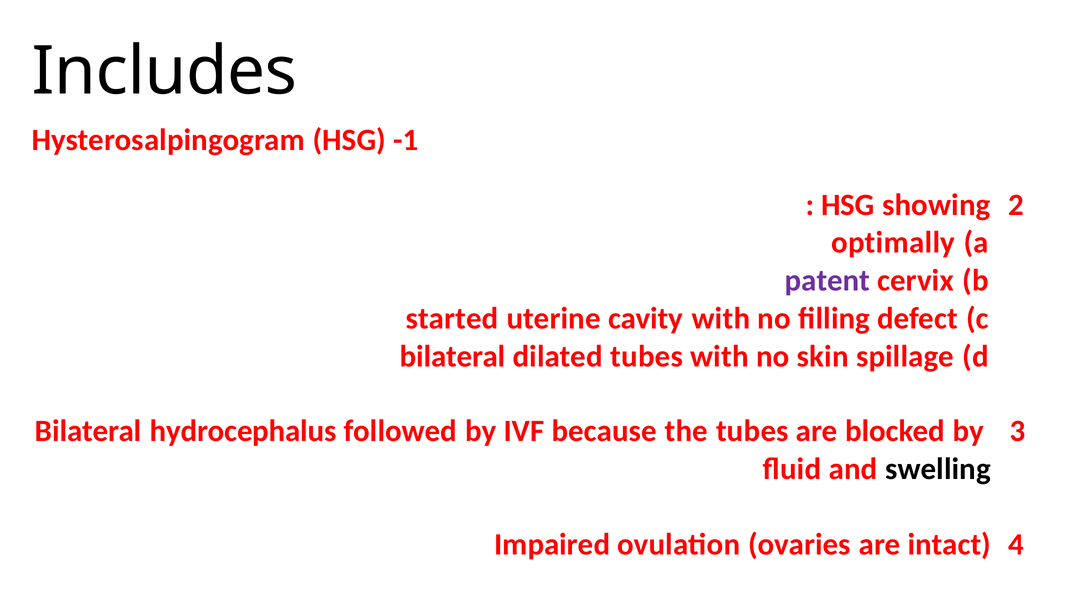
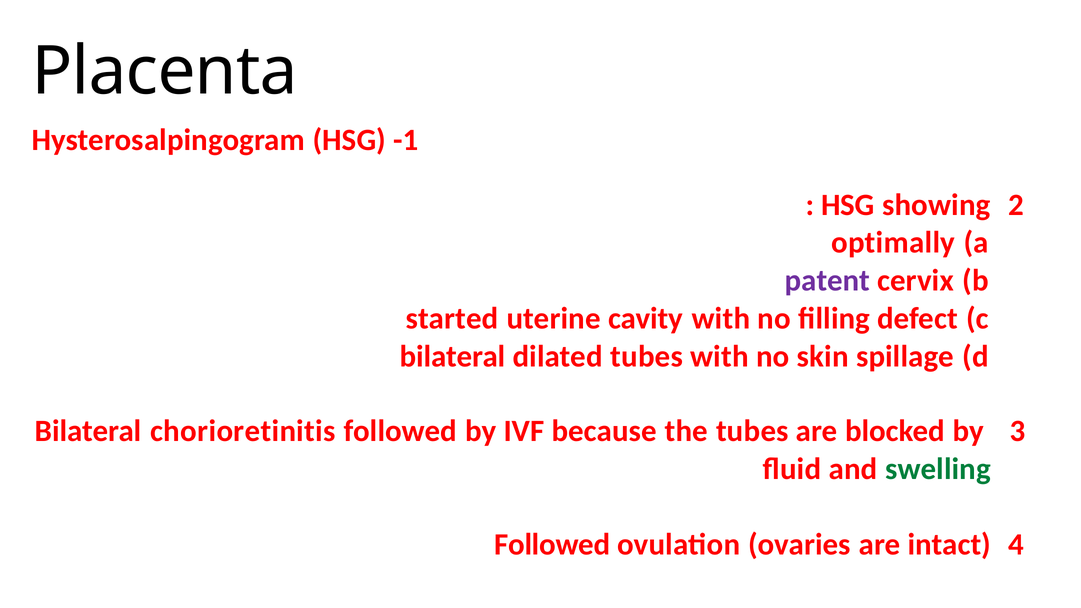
Includes: Includes -> Placenta (165, 71)
hydrocephalus: hydrocephalus -> chorioretinitis (243, 431)
swelling colour: black -> green (938, 469)
Impaired: Impaired -> Followed (552, 544)
